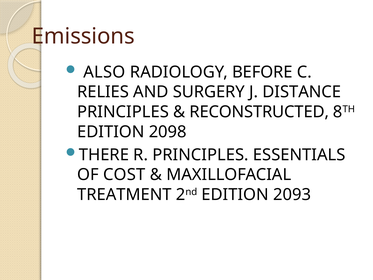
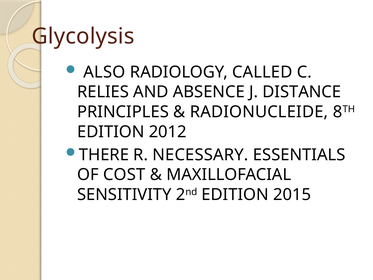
Emissions: Emissions -> Glycolysis (83, 36)
BEFORE: BEFORE -> CALLED (262, 72)
SURGERY: SURGERY -> ABSENCE (209, 92)
RECONSTRUCTED: RECONSTRUCTED -> RADIONUCLEIDE (259, 112)
2098: 2098 -> 2012 (168, 132)
R PRINCIPLES: PRINCIPLES -> NECESSARY (200, 155)
TREATMENT: TREATMENT -> SENSITIVITY (124, 195)
2093: 2093 -> 2015 (292, 195)
